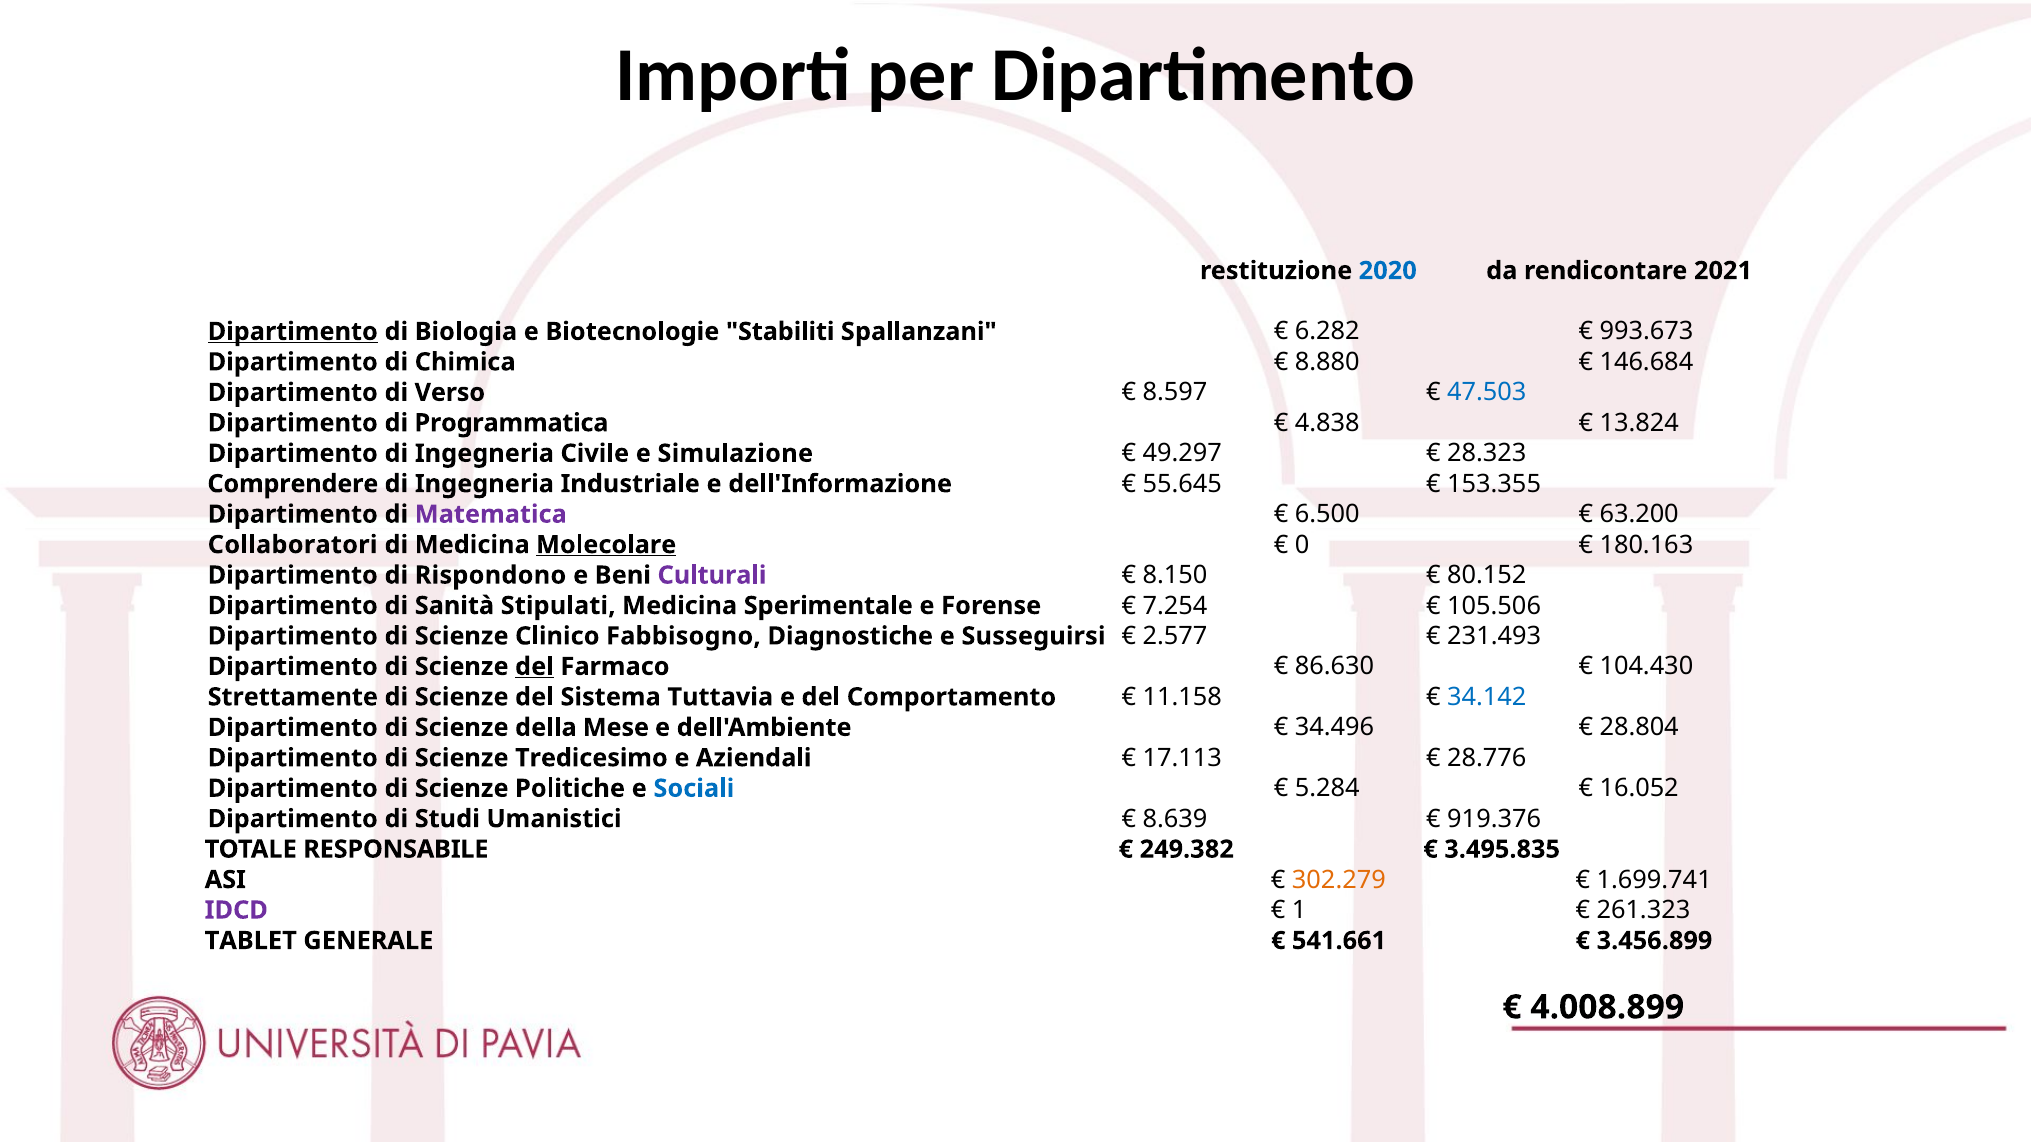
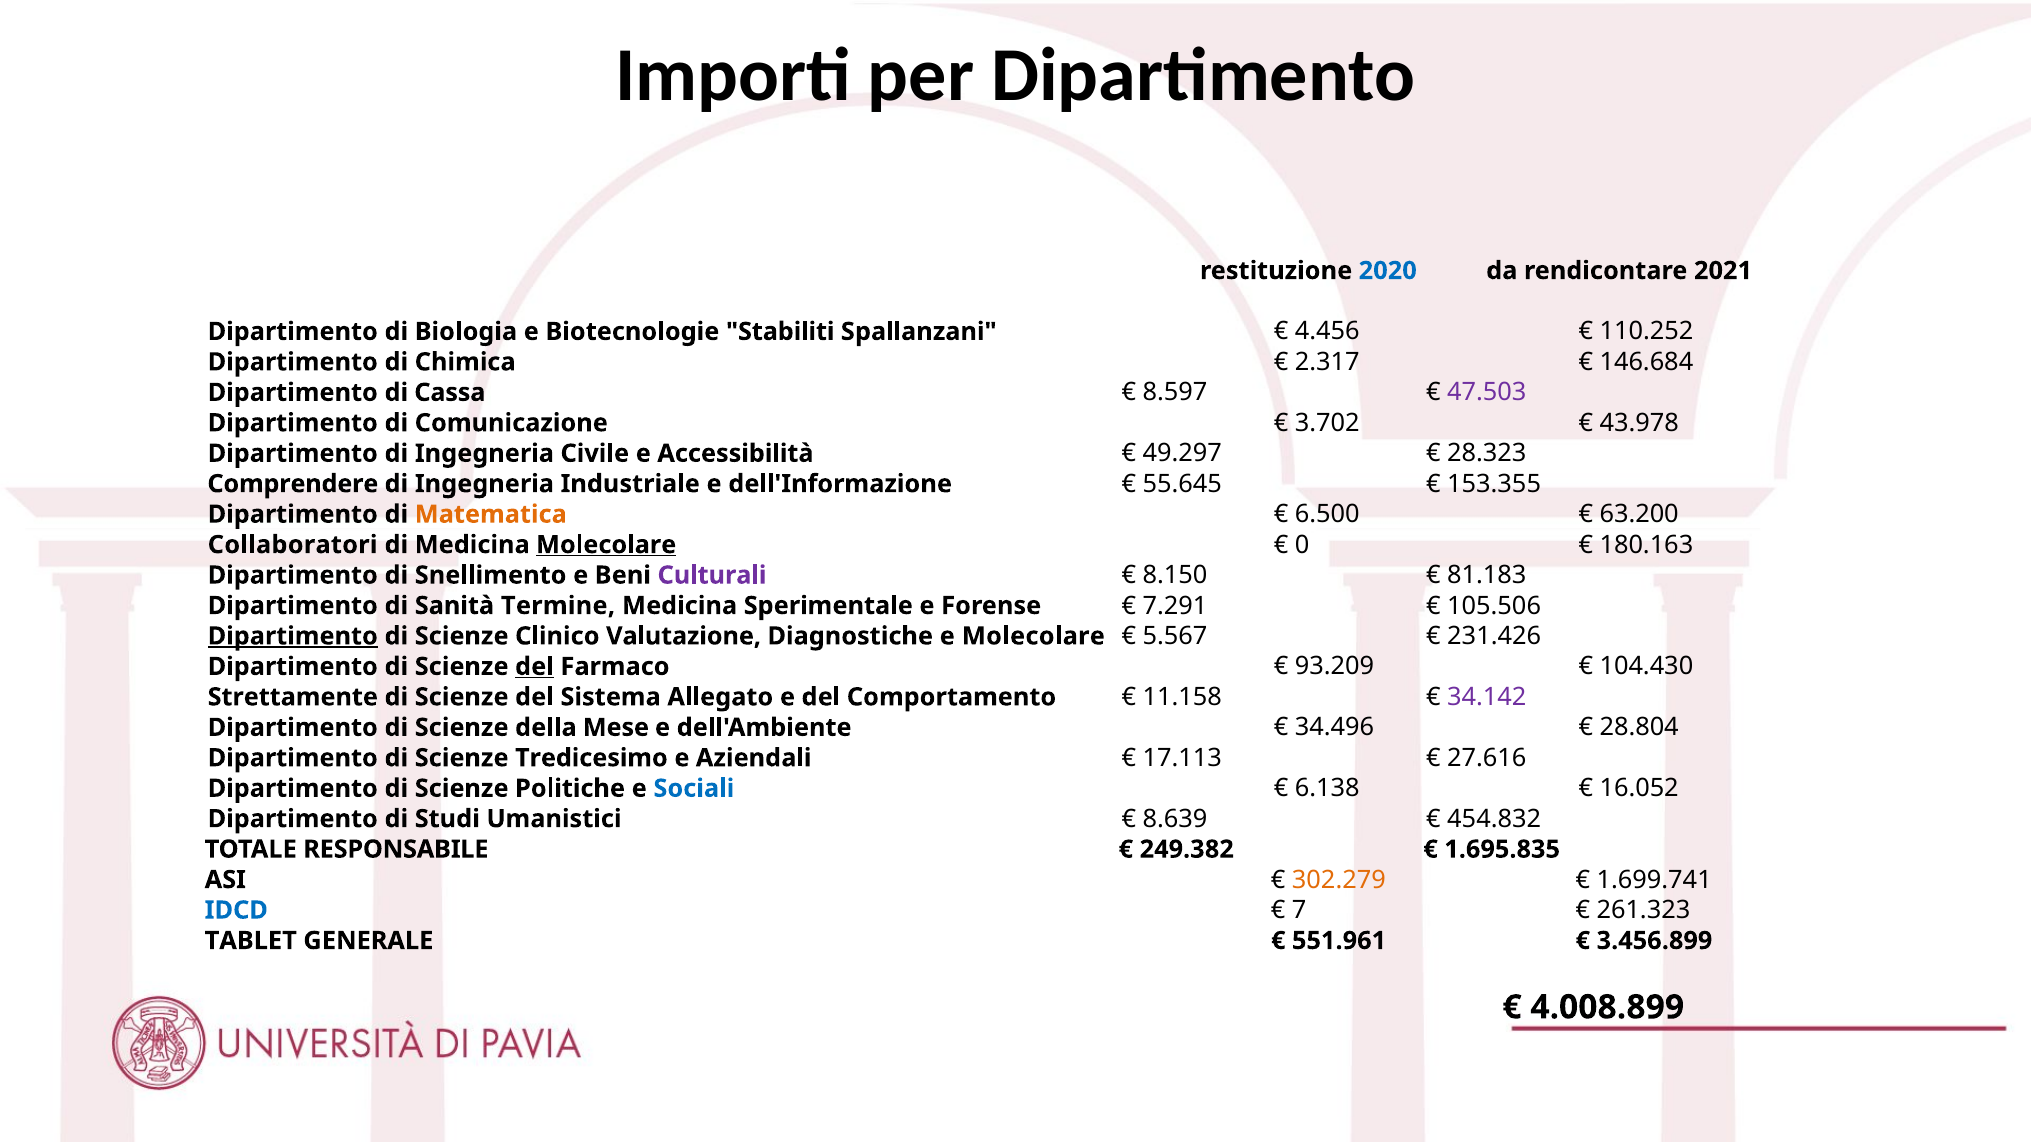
Dipartimento underline: present -> none (293, 332)
6.282: 6.282 -> 4.456 (1327, 332)
993.673: 993.673 -> 110.252 (1646, 332)
8.880: 8.880 -> 2.317 (1327, 362)
Verso: Verso -> Cassa (450, 393)
47.503 colour: blue -> purple (1487, 393)
Programmatica: Programmatica -> Comunicazione (511, 423)
4.838: 4.838 -> 3.702 (1327, 423)
13.824: 13.824 -> 43.978 (1639, 423)
Simulazione: Simulazione -> Accessibilità (735, 454)
Matematica colour: purple -> orange (491, 515)
Rispondono: Rispondono -> Snellimento (491, 575)
80.152: 80.152 -> 81.183 (1487, 575)
Stipulati: Stipulati -> Termine (558, 606)
7.254: 7.254 -> 7.291 (1175, 606)
Dipartimento underline: none -> present (293, 636)
Fabbisogno: Fabbisogno -> Valutazione (684, 636)
e Susseguirsi: Susseguirsi -> Molecolare (1033, 636)
2.577: 2.577 -> 5.567 (1175, 636)
231.493: 231.493 -> 231.426 (1494, 636)
86.630: 86.630 -> 93.209 (1335, 667)
Tuttavia: Tuttavia -> Allegato (720, 697)
34.142 colour: blue -> purple (1487, 697)
28.776: 28.776 -> 27.616 (1487, 758)
5.284: 5.284 -> 6.138 (1327, 789)
919.376: 919.376 -> 454.832 (1494, 819)
3.495.835: 3.495.835 -> 1.695.835 (1502, 850)
IDCD colour: purple -> blue (236, 911)
1: 1 -> 7 (1299, 911)
541.661: 541.661 -> 551.961 (1339, 941)
